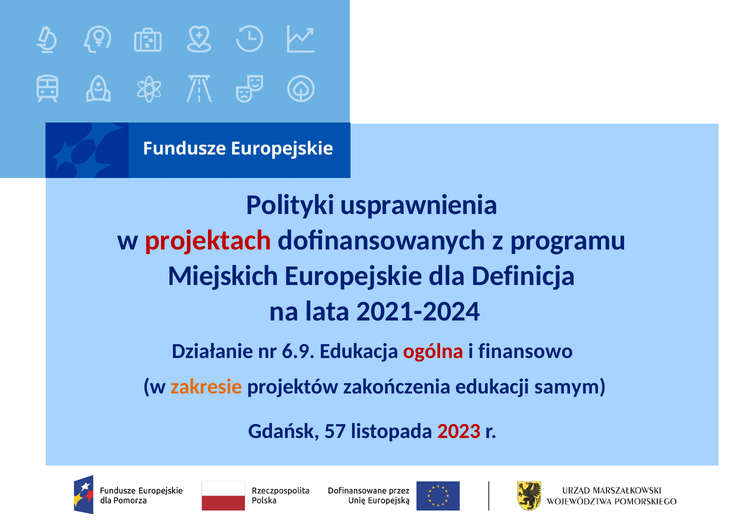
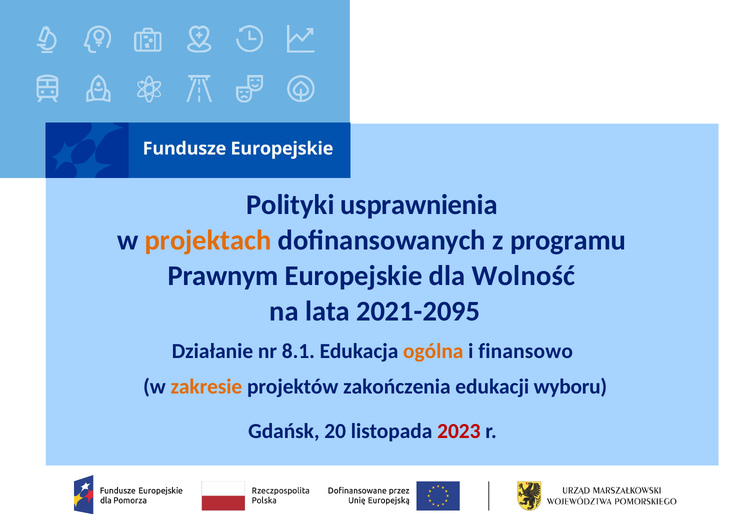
projektach colour: red -> orange (208, 240)
Miejskich: Miejskich -> Prawnym (223, 276)
Definicja: Definicja -> Wolność (523, 276)
2021-2024: 2021-2024 -> 2021-2095 (418, 312)
6.9: 6.9 -> 8.1 (298, 351)
ogólna colour: red -> orange (433, 351)
samym: samym -> wyboru (570, 387)
57: 57 -> 20 (335, 431)
